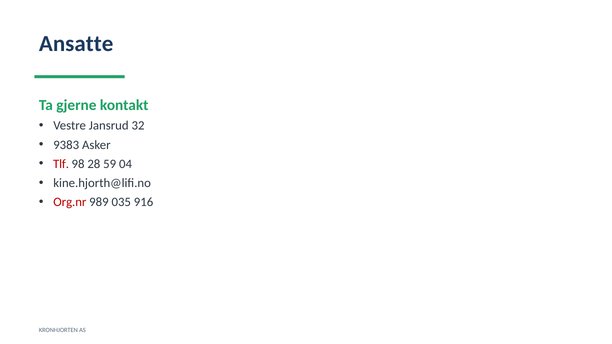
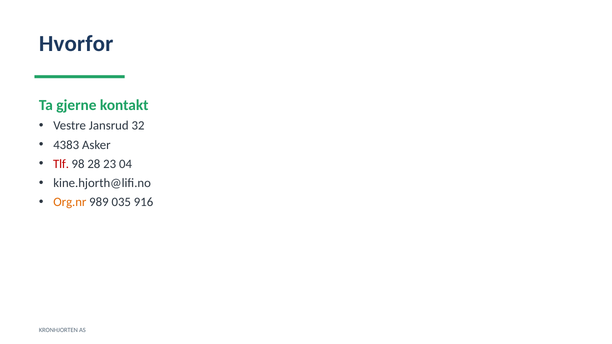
Ansatte: Ansatte -> Hvorfor (76, 44)
9383: 9383 -> 4383 (66, 145)
59: 59 -> 23 (110, 164)
Org.nr colour: red -> orange (70, 202)
